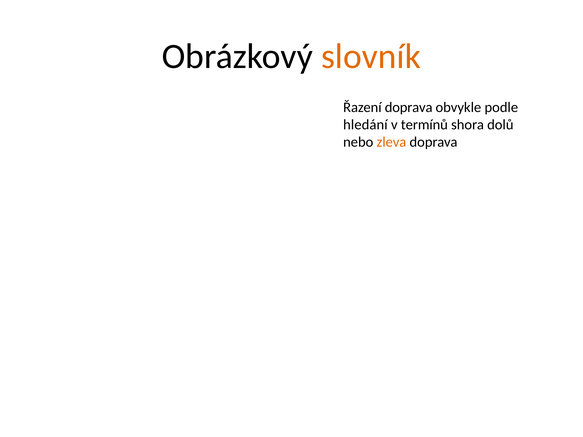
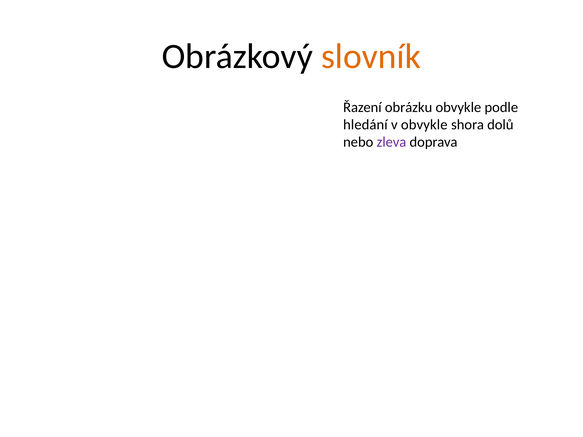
Řazení doprava: doprava -> obrázku (409, 107)
v termínů: termínů -> obvykle (424, 125)
zleva colour: orange -> purple (391, 142)
